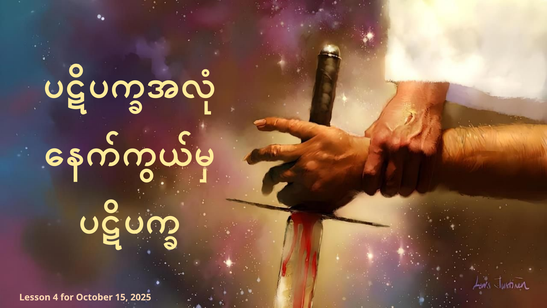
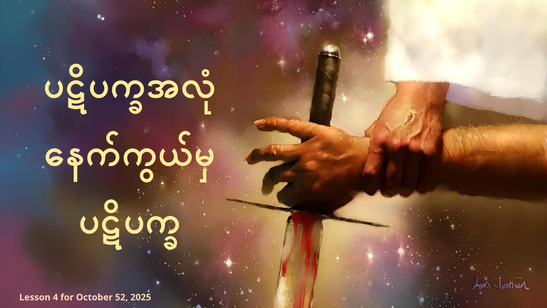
15: 15 -> 52 (122, 297)
